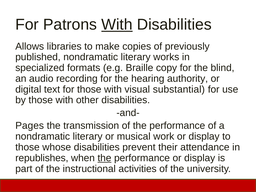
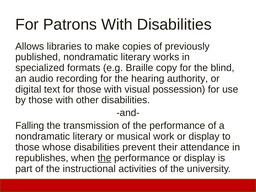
With underline: present -> none (117, 25)
substantial: substantial -> possession (179, 89)
Pages: Pages -> Falling (30, 126)
